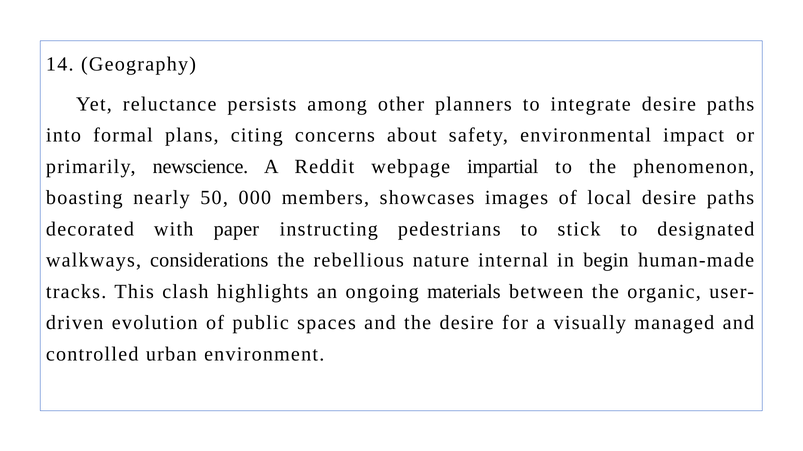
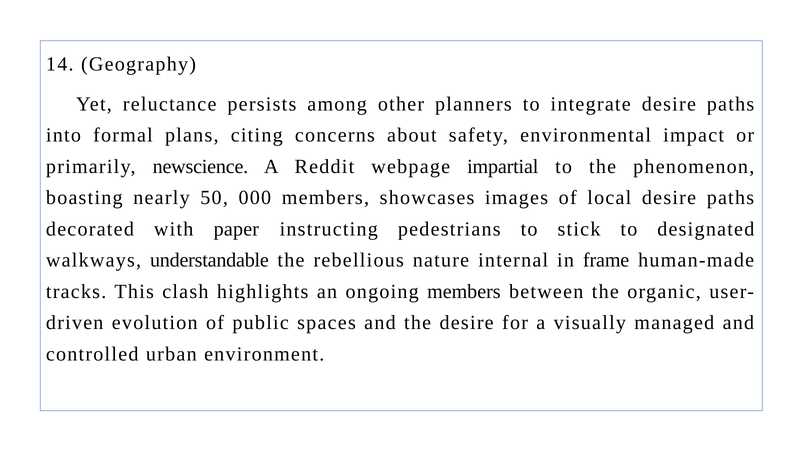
considerations: considerations -> understandable (209, 261)
begin: begin -> frame (606, 261)
ongoing materials: materials -> members (464, 292)
